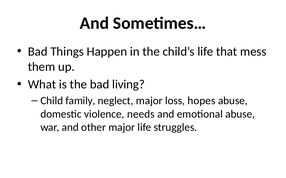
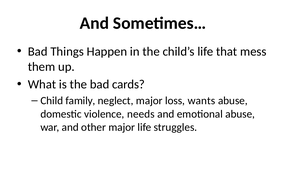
living: living -> cards (128, 85)
hopes: hopes -> wants (201, 101)
